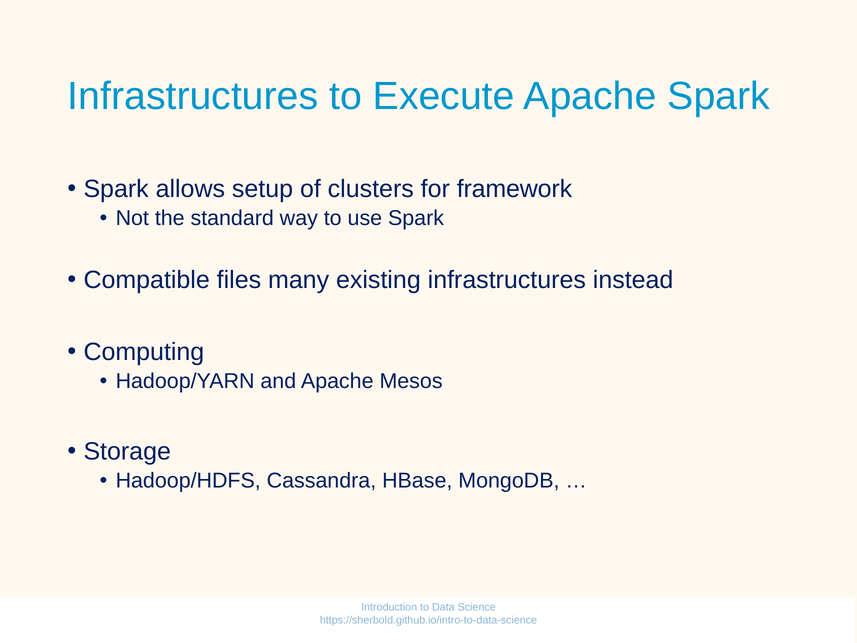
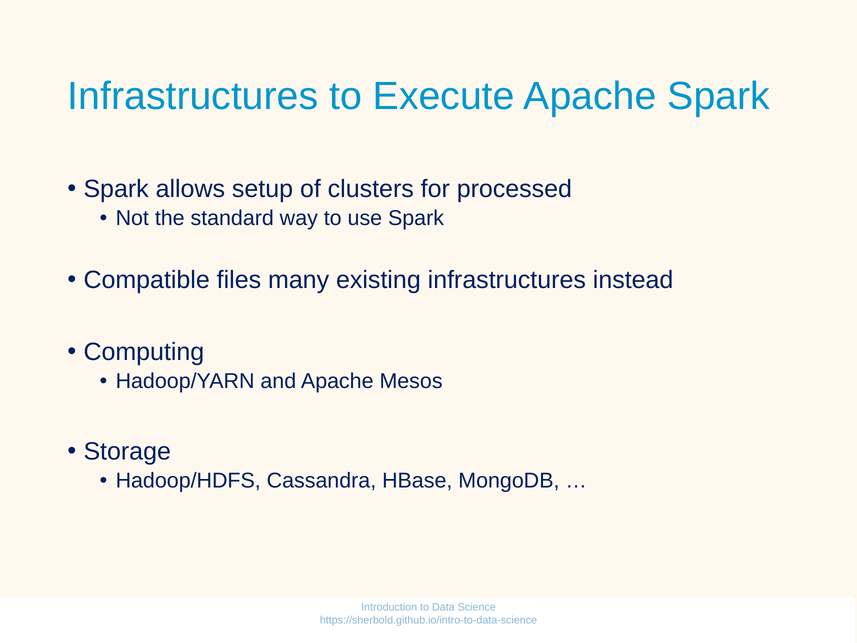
framework: framework -> processed (514, 189)
